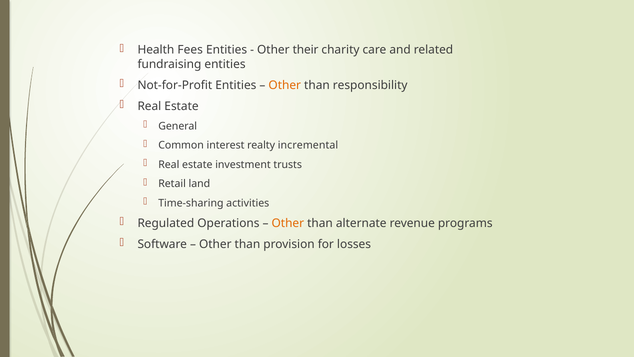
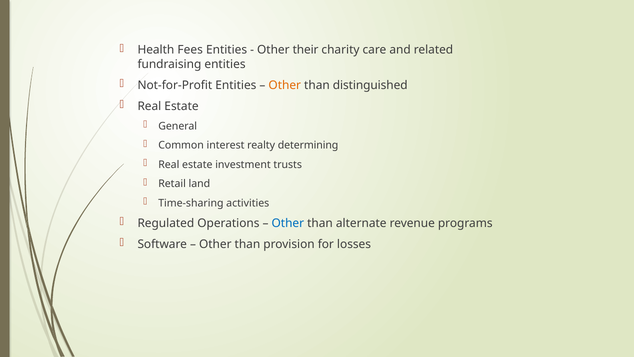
responsibility: responsibility -> distinguished (370, 85)
incremental: incremental -> determining (308, 145)
Other colour: orange -> blue (288, 223)
